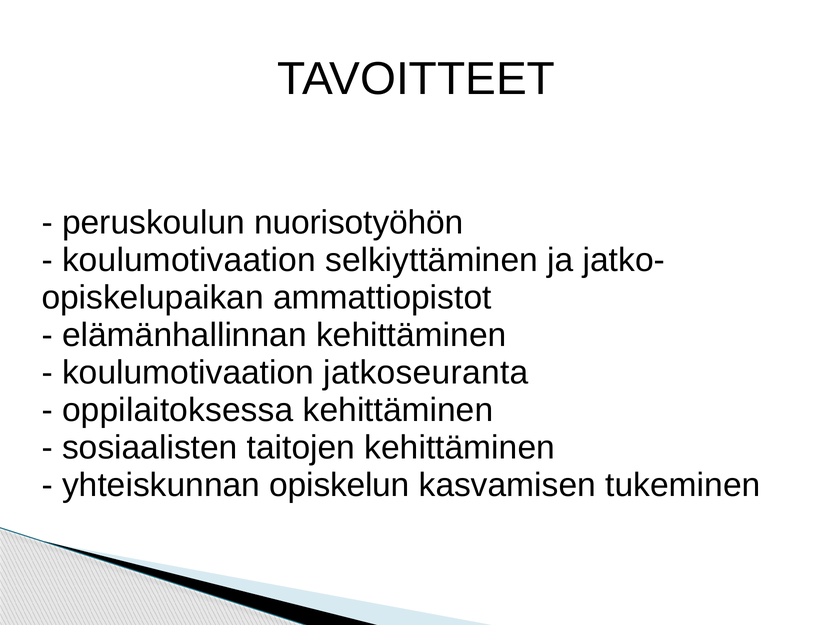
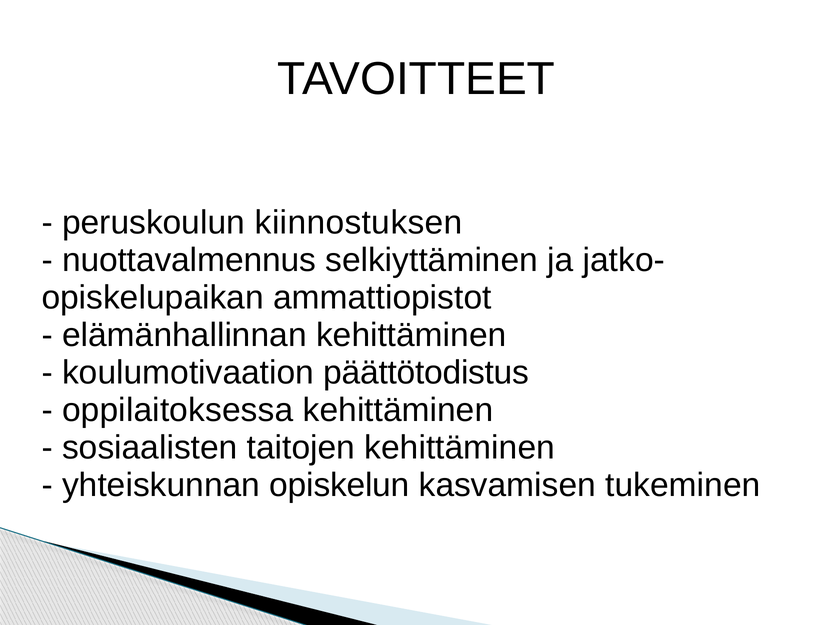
nuorisotyöhön: nuorisotyöhön -> kiinnostuksen (359, 222)
koulumotivaation: koulumotivaation -> nuottavalmennus (189, 260)
jatkoseuranta: jatkoseuranta -> päättötodistus (426, 372)
